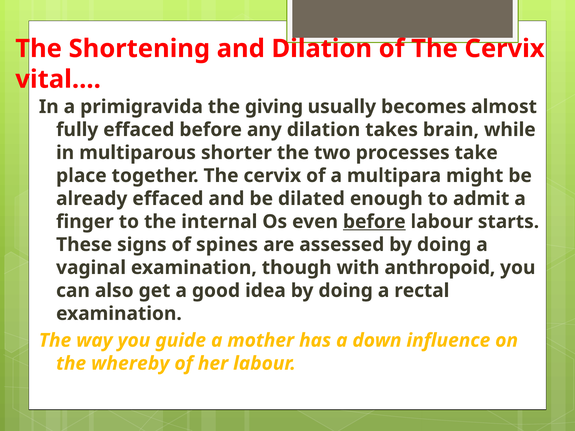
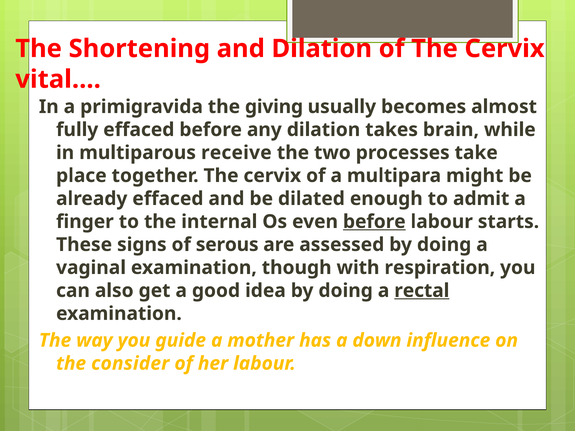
shorter: shorter -> receive (236, 153)
spines: spines -> serous (227, 245)
anthropoid: anthropoid -> respiration (440, 268)
rectal underline: none -> present (422, 291)
whereby: whereby -> consider (130, 364)
